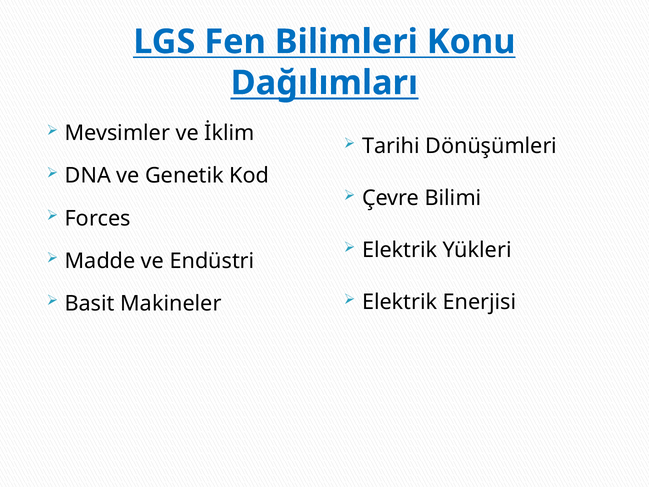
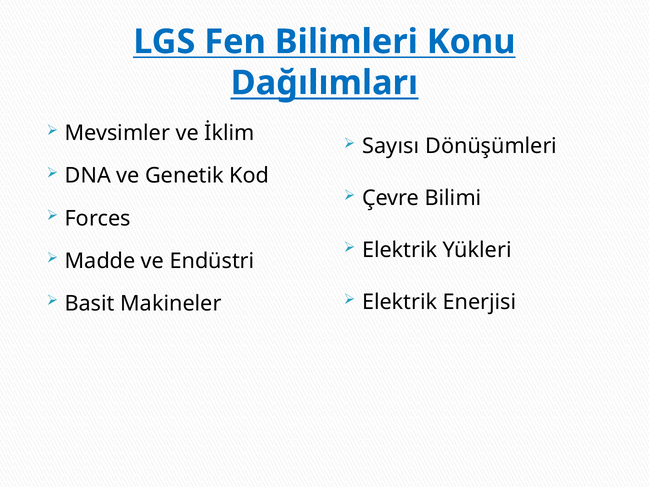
Tarihi: Tarihi -> Sayısı (391, 146)
